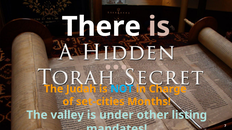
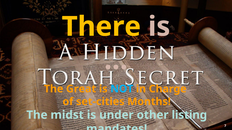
There colour: white -> yellow (101, 27)
Judah: Judah -> Great (81, 89)
valley: valley -> midst (67, 115)
